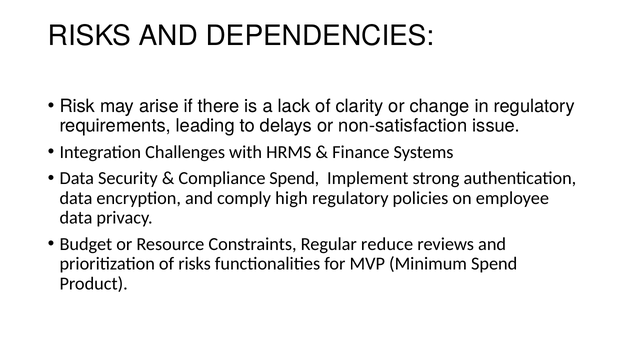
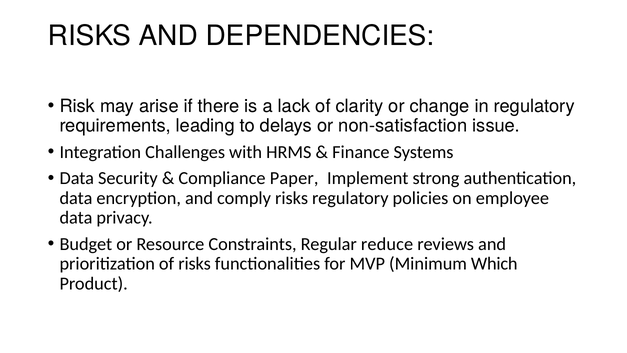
Compliance Spend: Spend -> Paper (294, 178)
comply high: high -> risks (292, 198)
Minimum Spend: Spend -> Which (494, 264)
